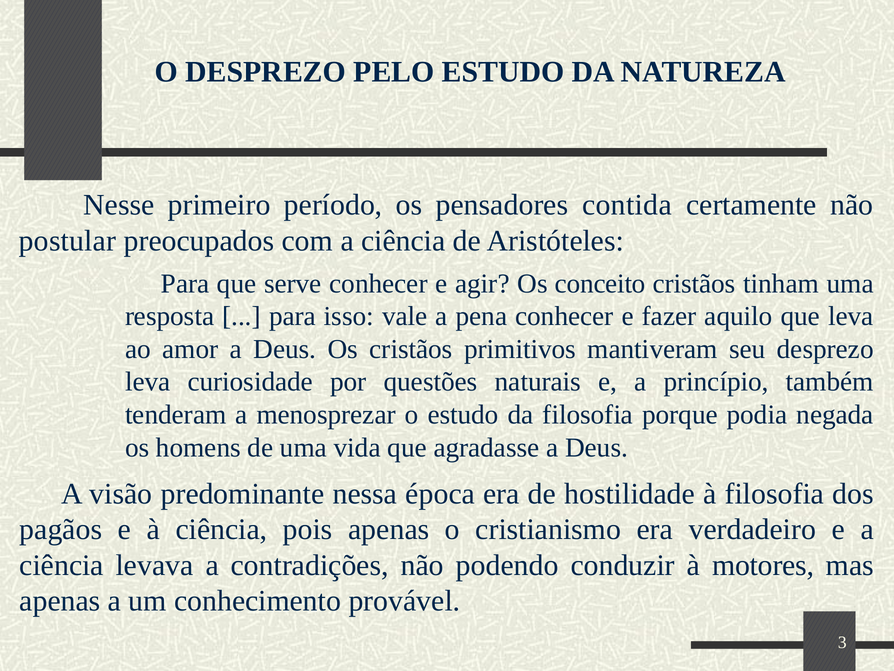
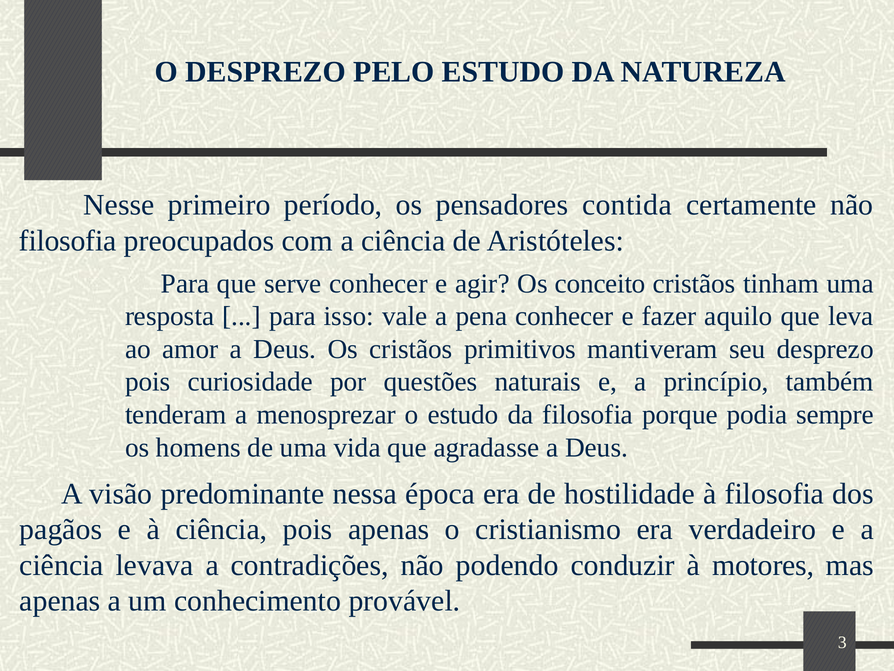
postular: postular -> filosofia (68, 241)
leva: leva -> pois (148, 382)
negada: negada -> sempre (835, 414)
